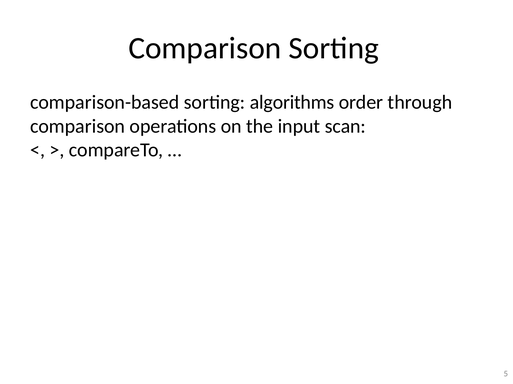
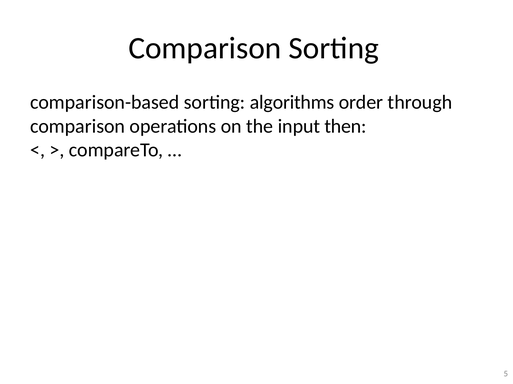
scan: scan -> then (345, 126)
